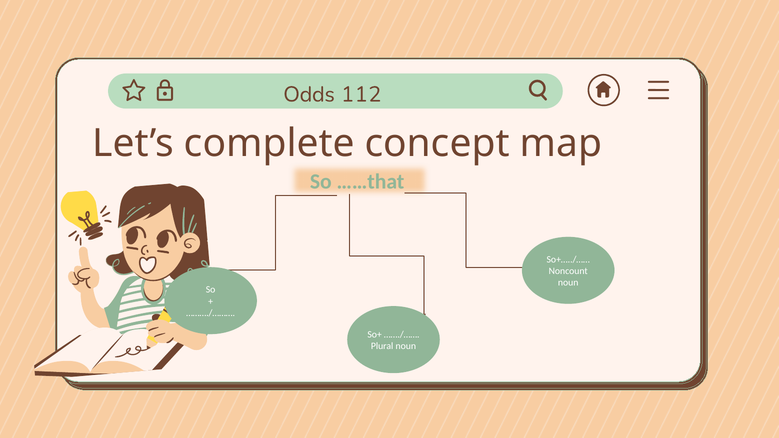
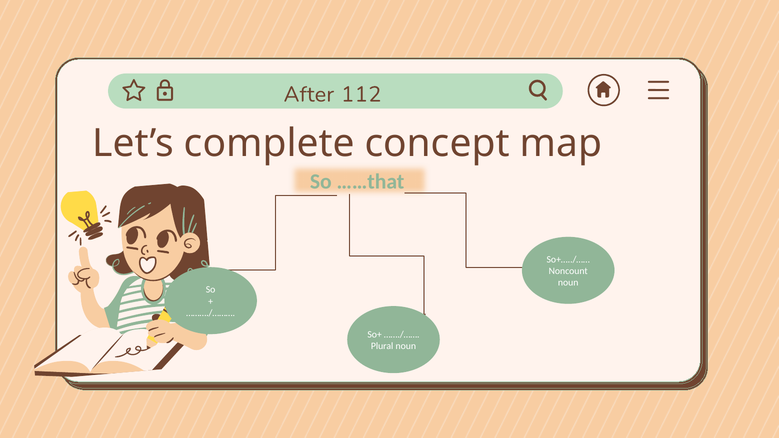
Odds: Odds -> After (309, 94)
